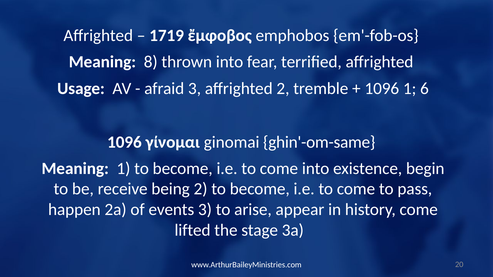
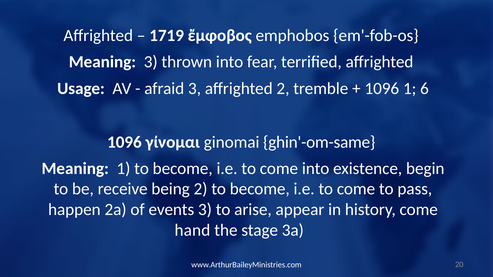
Meaning 8: 8 -> 3 (151, 62)
lifted: lifted -> hand (192, 230)
